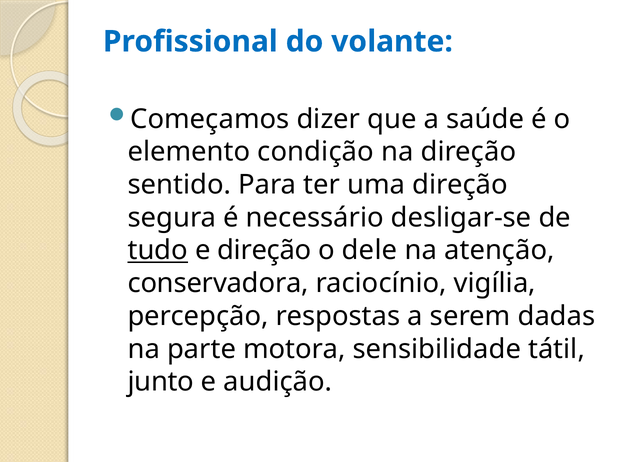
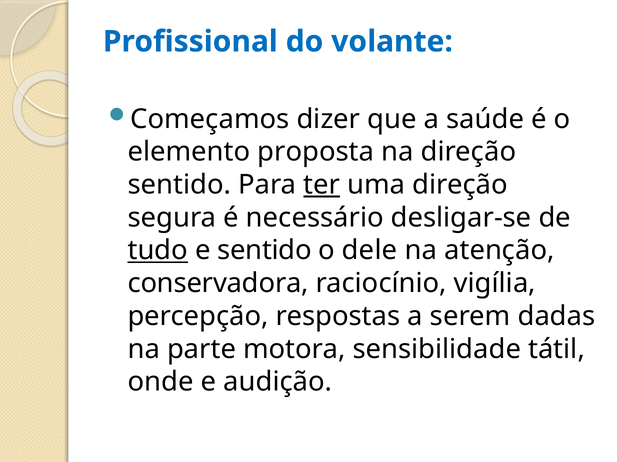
condição: condição -> proposta (316, 152)
ter underline: none -> present (322, 185)
e direção: direção -> sentido (264, 251)
junto: junto -> onde (161, 382)
